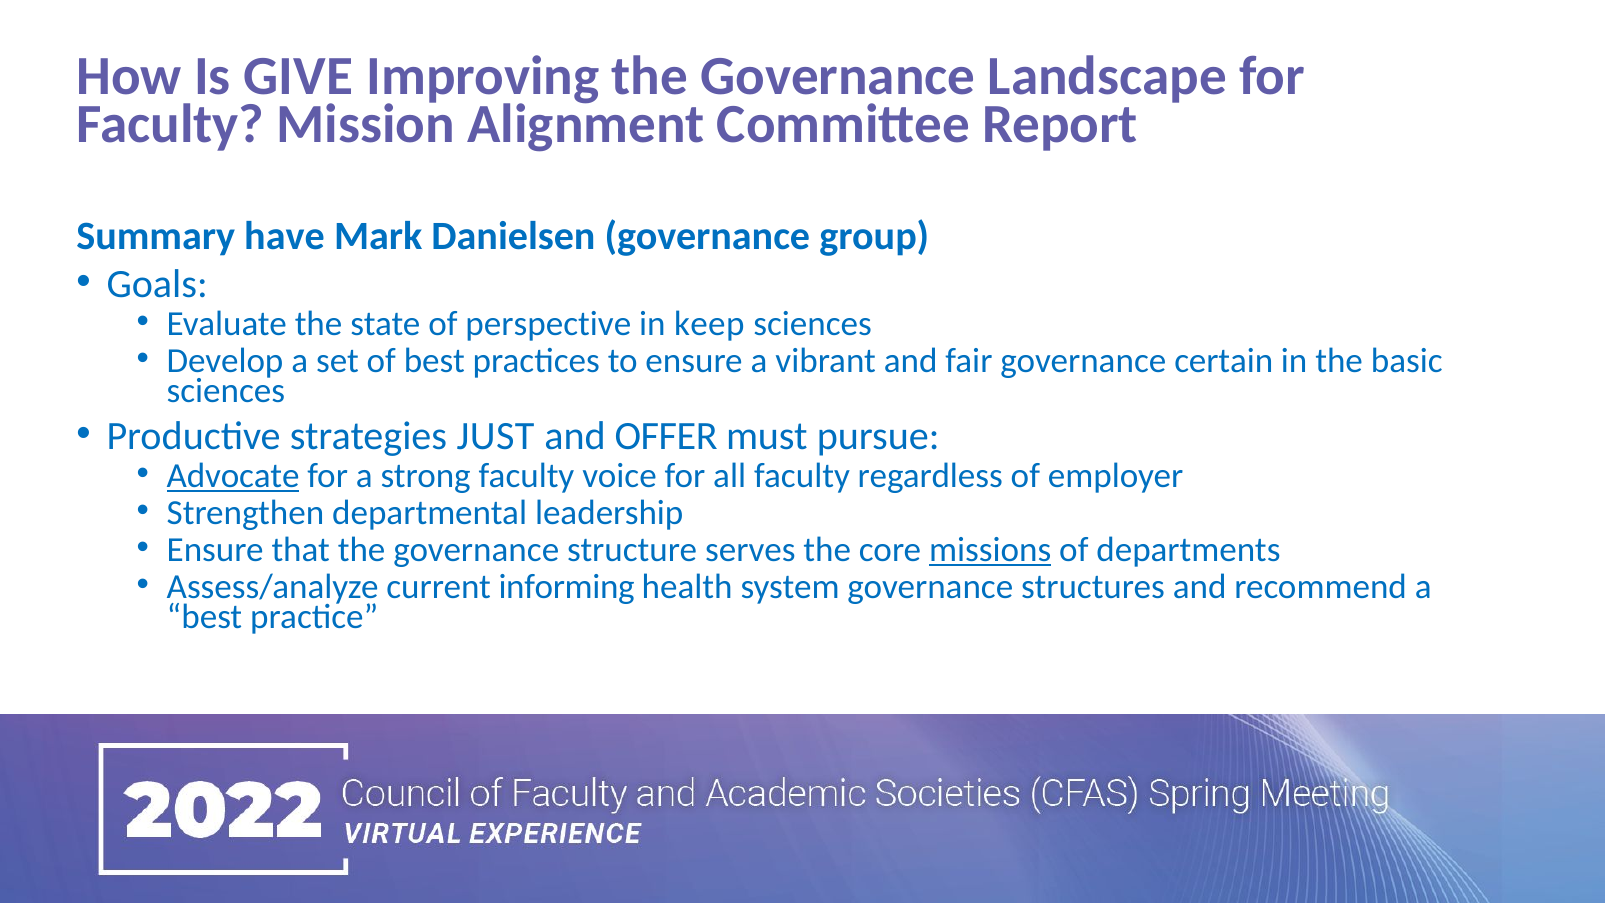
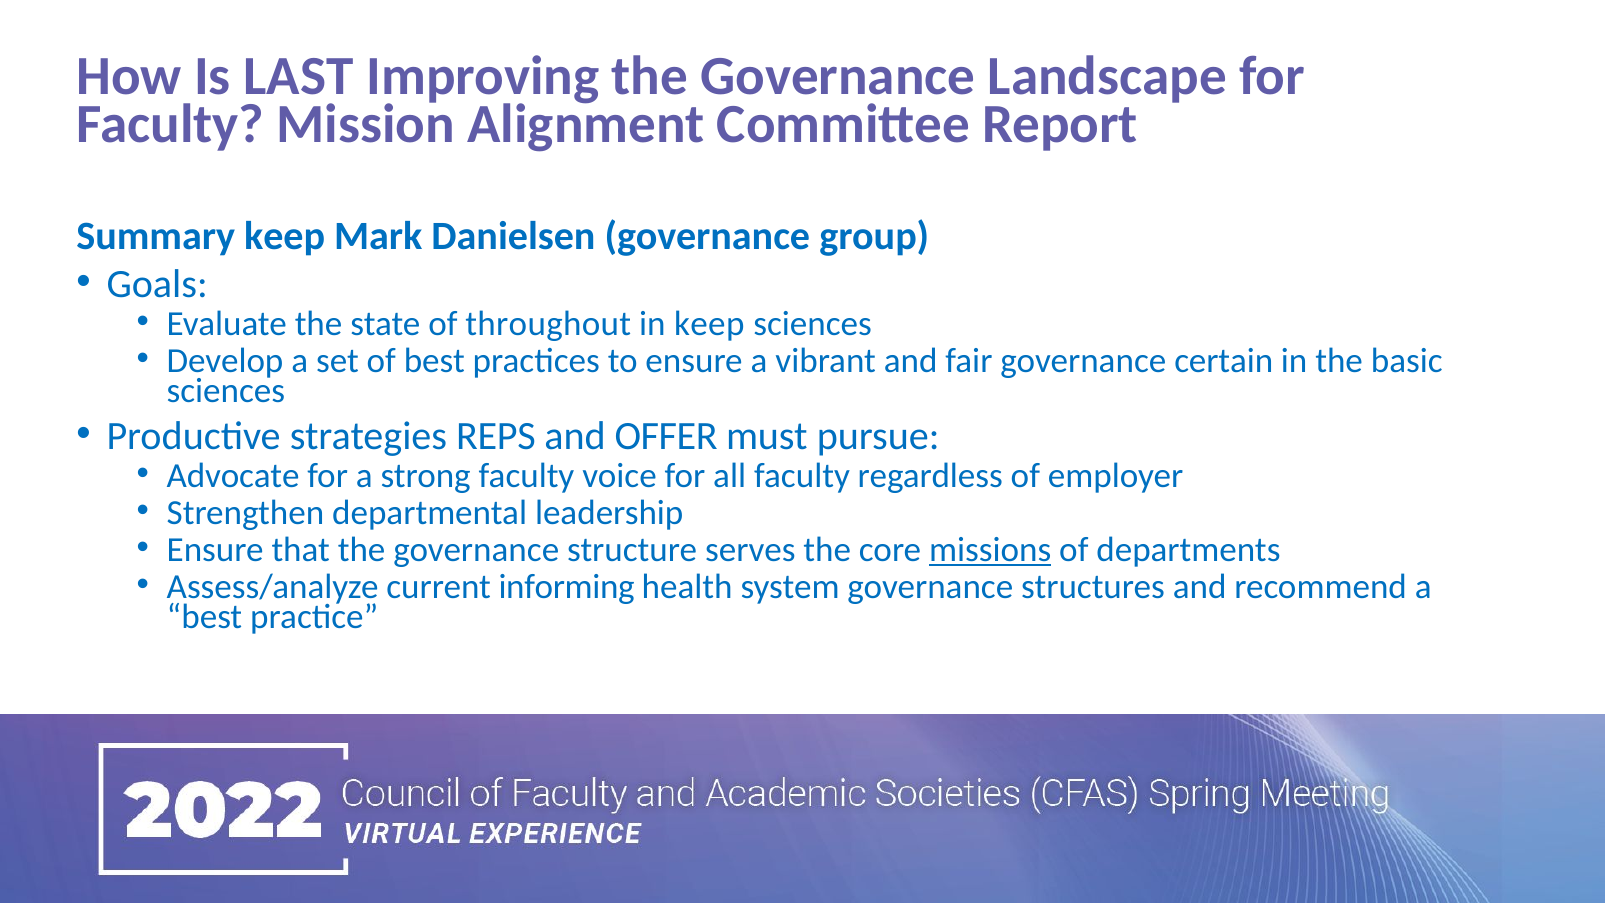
GIVE: GIVE -> LAST (299, 76)
Summary have: have -> keep (285, 236)
perspective: perspective -> throughout (548, 324)
JUST: JUST -> REPS (496, 436)
Advocate underline: present -> none (233, 476)
